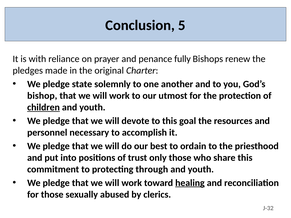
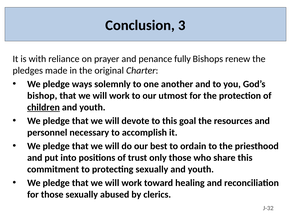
5: 5 -> 3 (182, 25)
state: state -> ways (82, 84)
protecting through: through -> sexually (152, 169)
healing underline: present -> none (190, 183)
